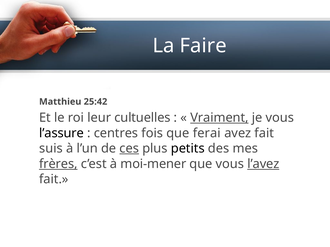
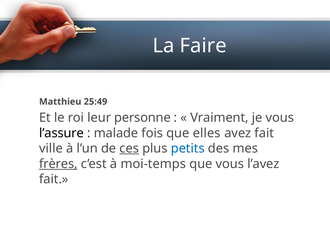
25:42: 25:42 -> 25:49 (95, 102)
cultuelles: cultuelles -> personne (142, 118)
Vraiment underline: present -> none (219, 118)
centres: centres -> malade (116, 133)
ferai: ferai -> elles (207, 133)
suis: suis -> ville (51, 149)
petits colour: black -> blue (188, 149)
moi-mener: moi-mener -> moi-temps (153, 164)
l’avez underline: present -> none (263, 164)
